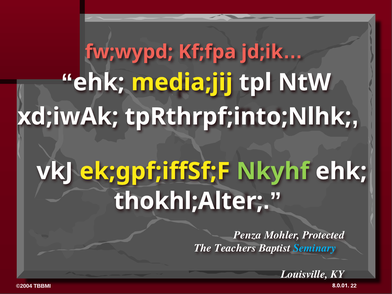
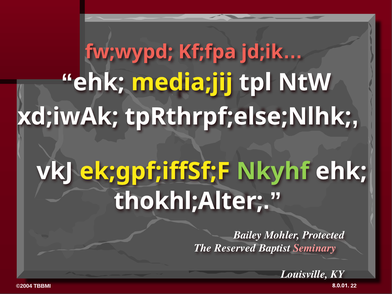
tpRthrpf;into;Nlhk: tpRthrpf;into;Nlhk -> tpRthrpf;else;Nlhk (238, 117)
Penza: Penza -> Bailey (248, 235)
Teachers: Teachers -> Reserved (235, 248)
Seminary colour: light blue -> pink (315, 248)
